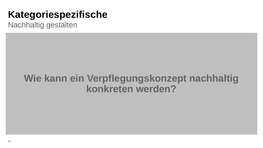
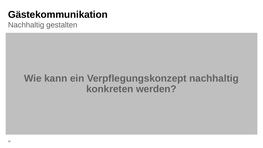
Kategoriespezifische: Kategoriespezifische -> Gästekommunikation (58, 15)
